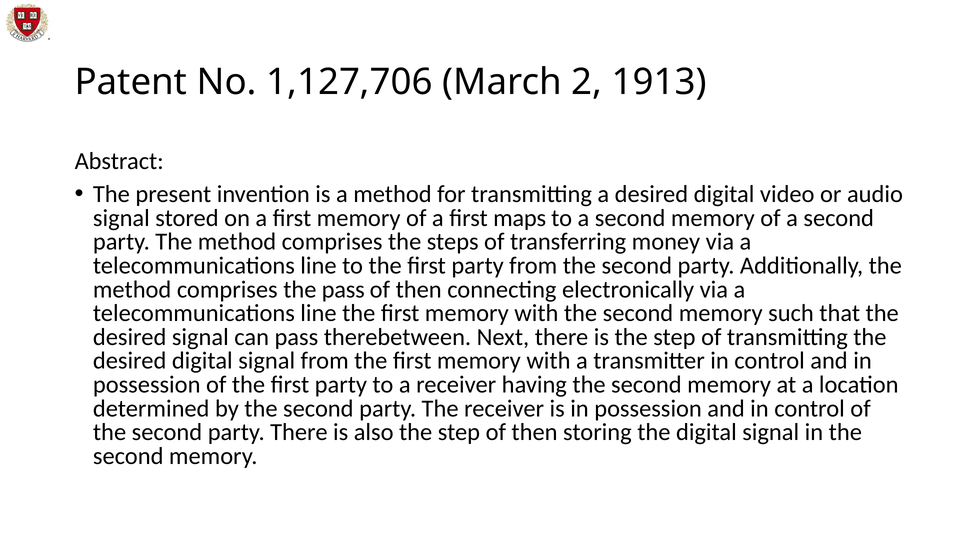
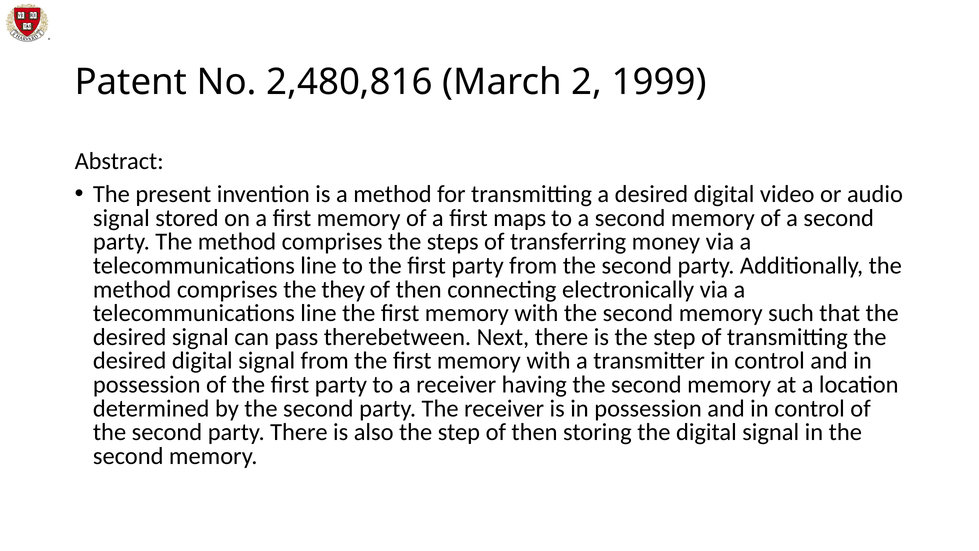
1,127,706: 1,127,706 -> 2,480,816 (350, 82)
1913: 1913 -> 1999 (659, 82)
the pass: pass -> they (343, 289)
